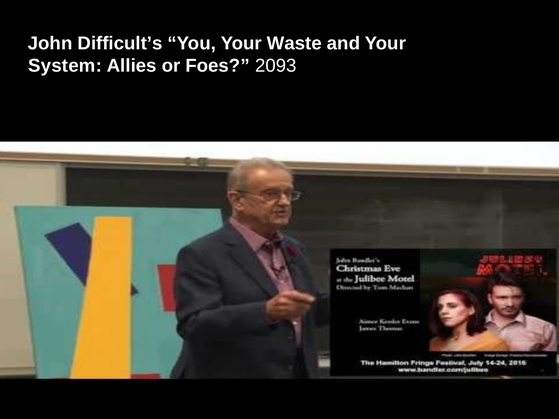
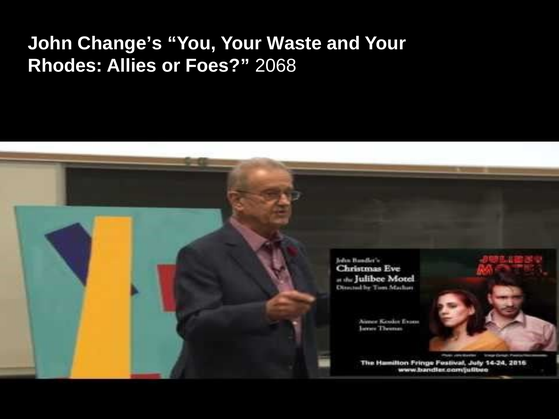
Difficult’s: Difficult’s -> Change’s (120, 44)
System: System -> Rhodes (65, 66)
2093: 2093 -> 2068 (276, 66)
